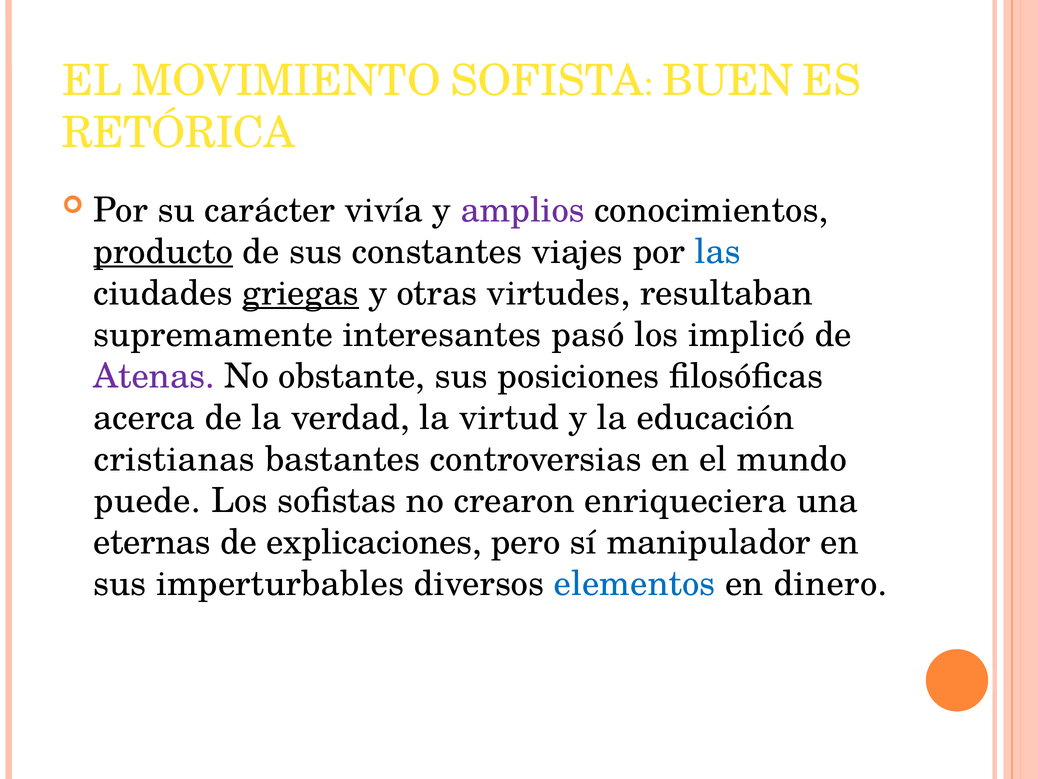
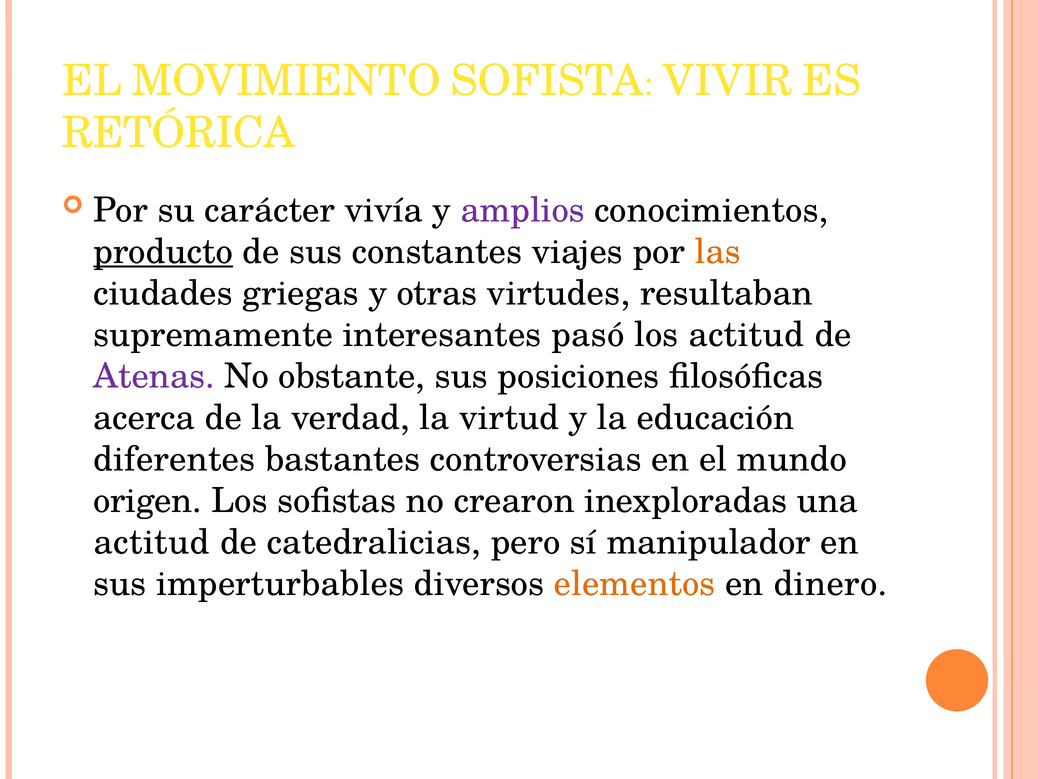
BUEN: BUEN -> VIVIR (728, 81)
las colour: blue -> orange (718, 251)
griegas underline: present -> none (301, 293)
los implicó: implicó -> actitud (746, 335)
cristianas: cristianas -> diferentes (174, 459)
puede: puede -> origen (148, 501)
enriqueciera: enriqueciera -> inexploradas (686, 501)
eternas: eternas -> actitud (152, 542)
explicaciones: explicaciones -> catedralicias (374, 542)
elementos colour: blue -> orange (635, 584)
